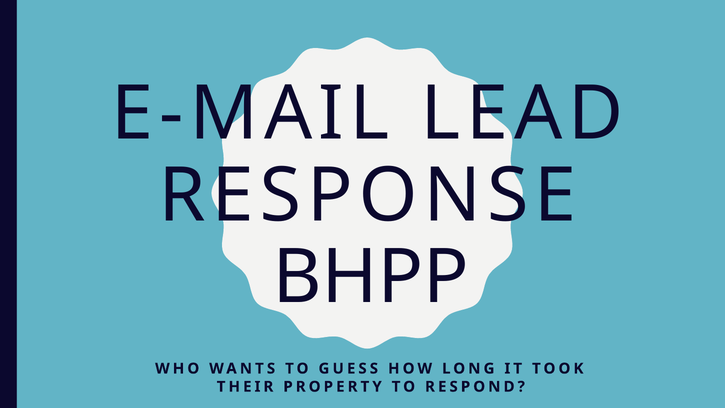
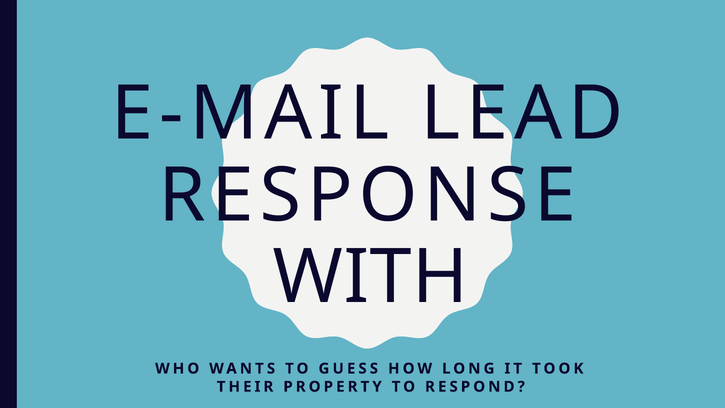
BHPP: BHPP -> WITH (371, 277)
